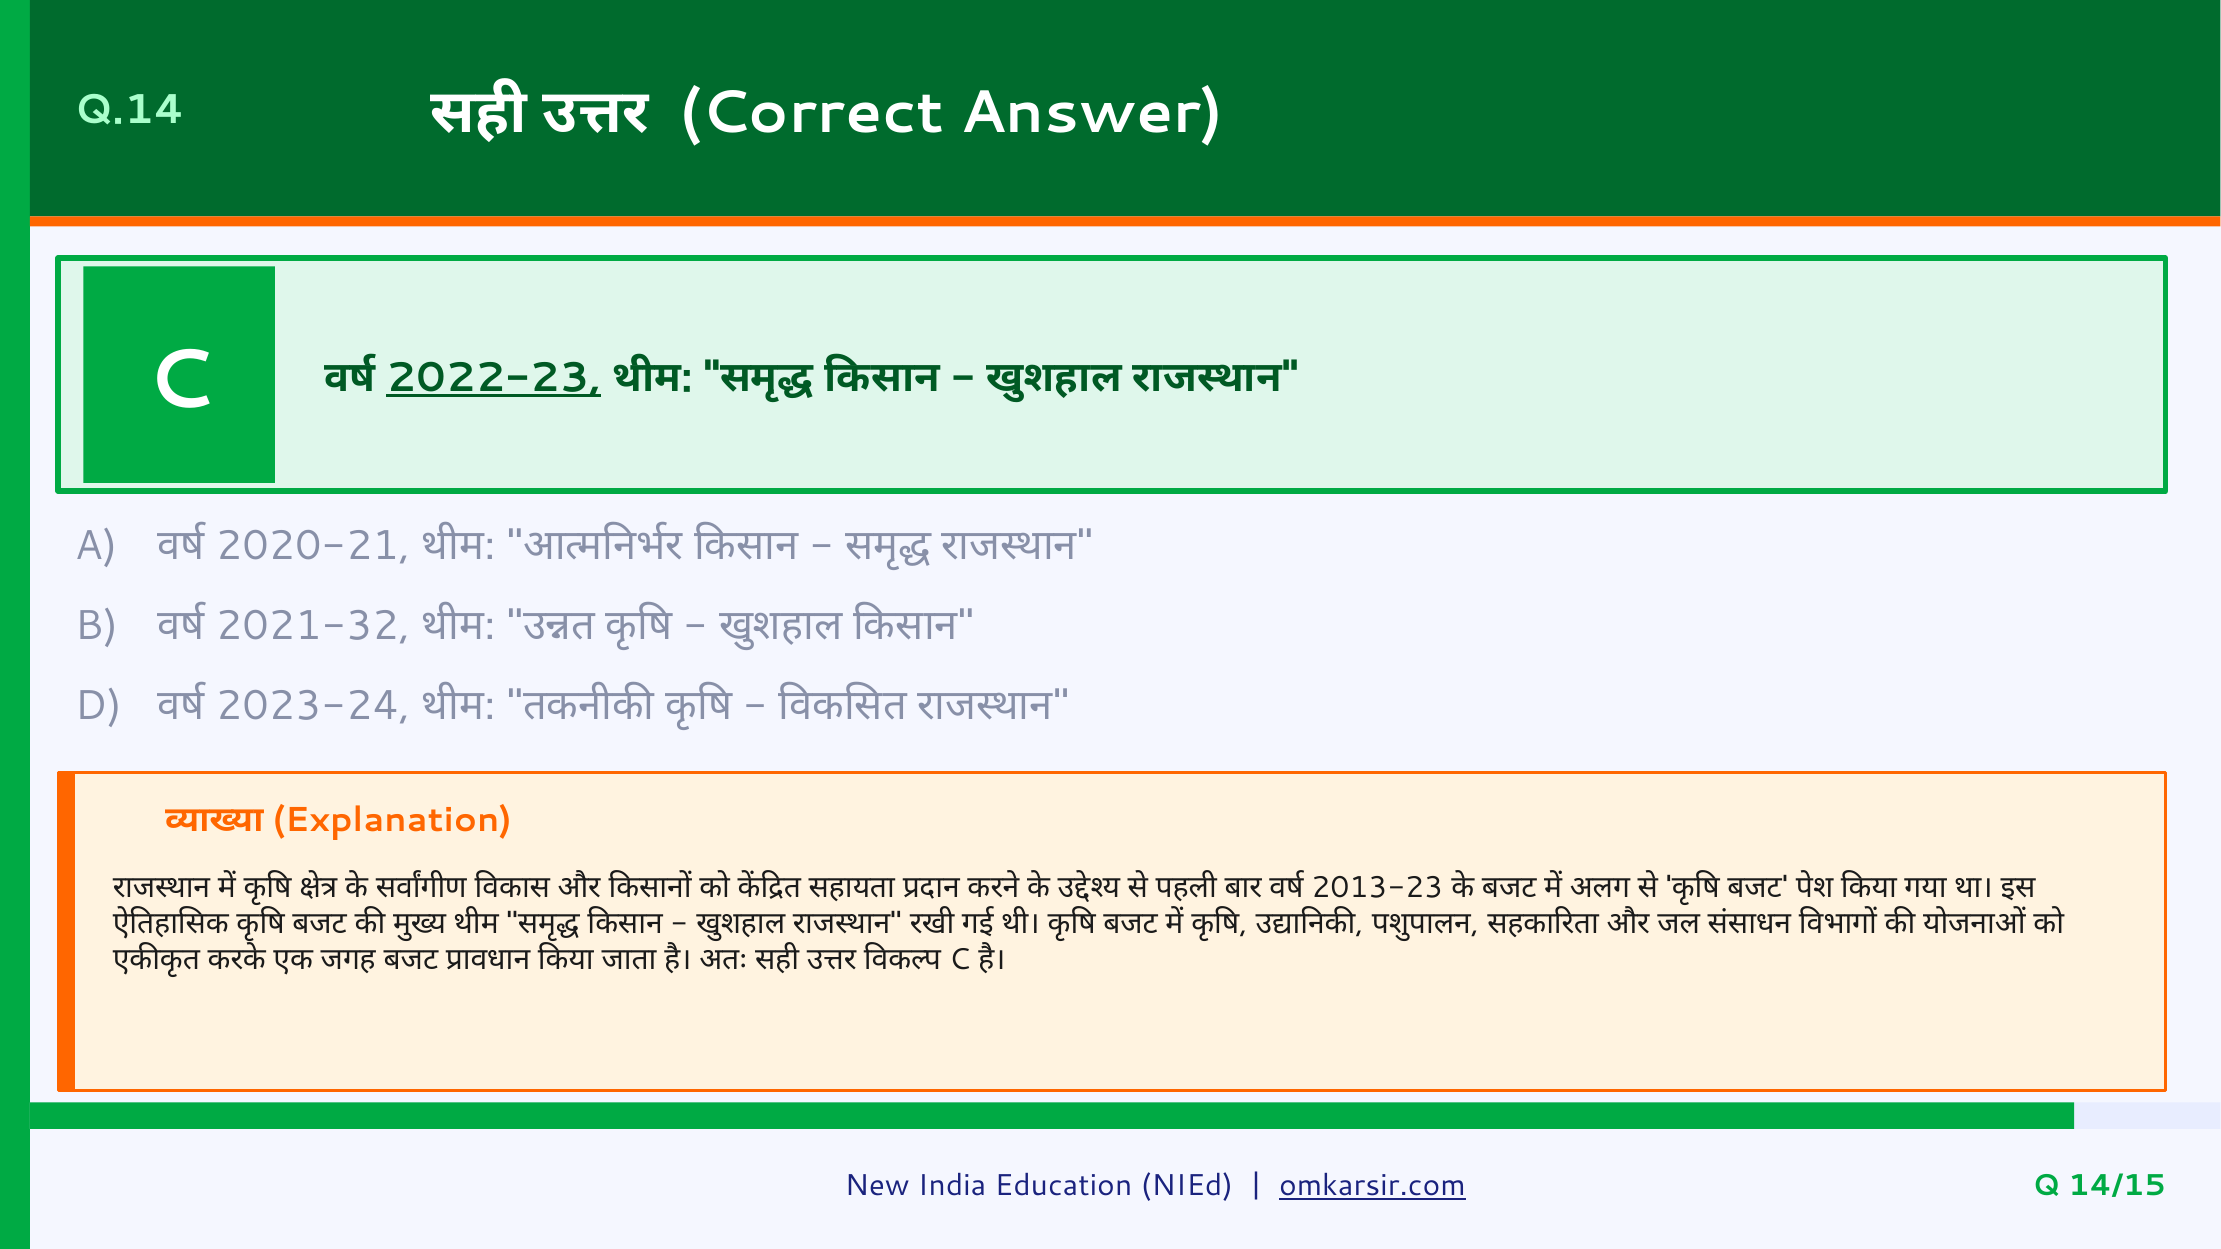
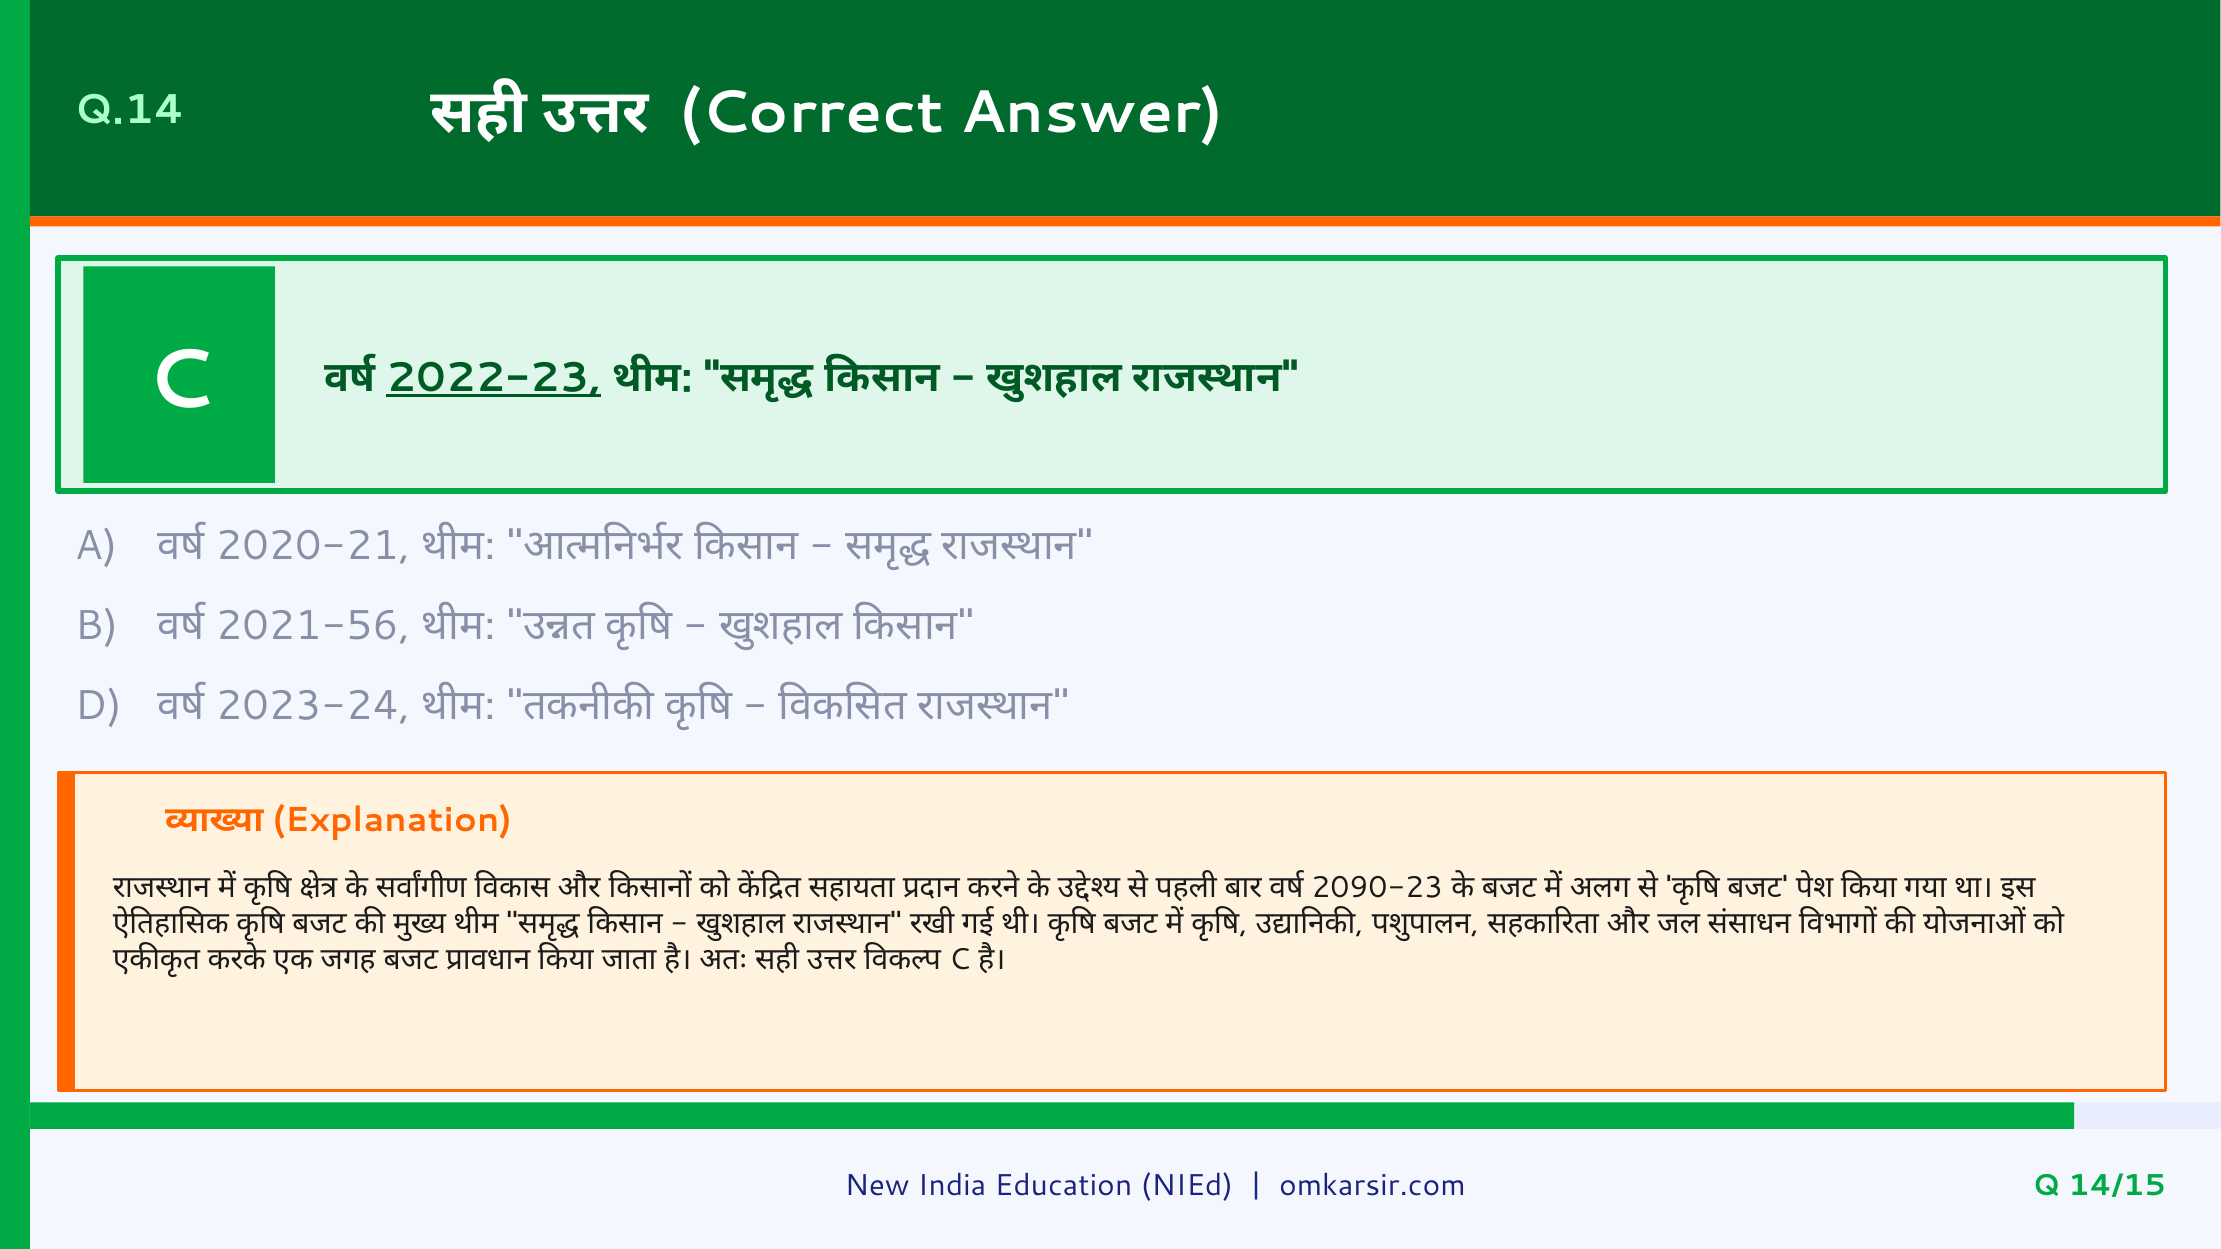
2021-32: 2021-32 -> 2021-56 (313, 626)
2013-23: 2013-23 -> 2090-23 (1377, 888)
omkarsir.com underline: present -> none (1372, 1186)
